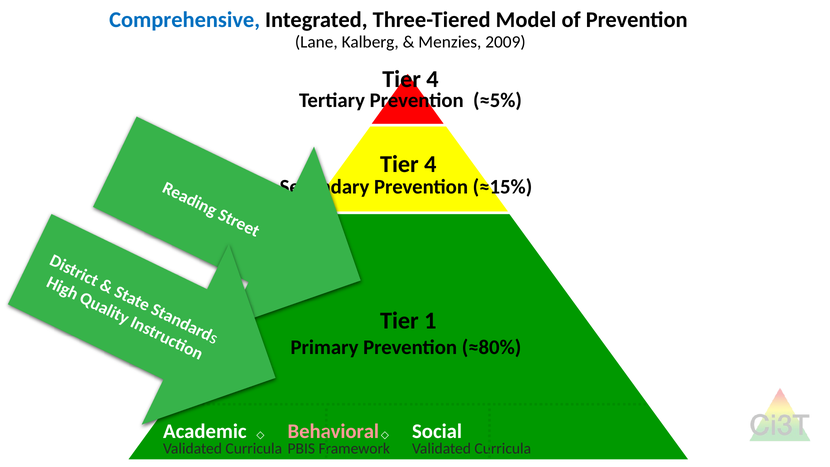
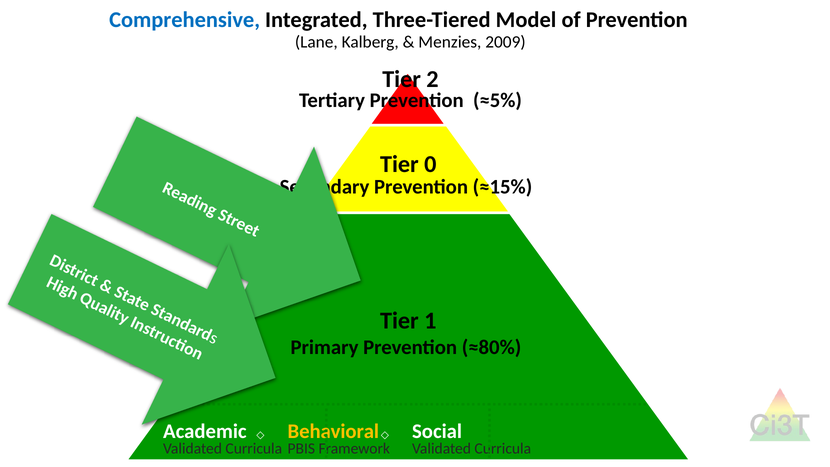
4: 4 -> 2 (432, 79)
4: 4 -> 0 (430, 164)
Behavioral colour: pink -> yellow (333, 431)
